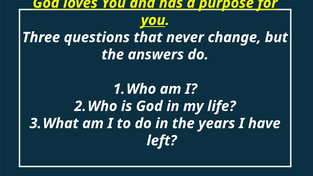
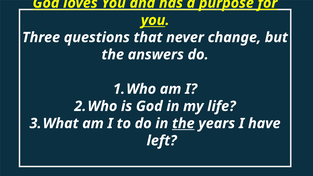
the underline: none -> present (183, 123)
